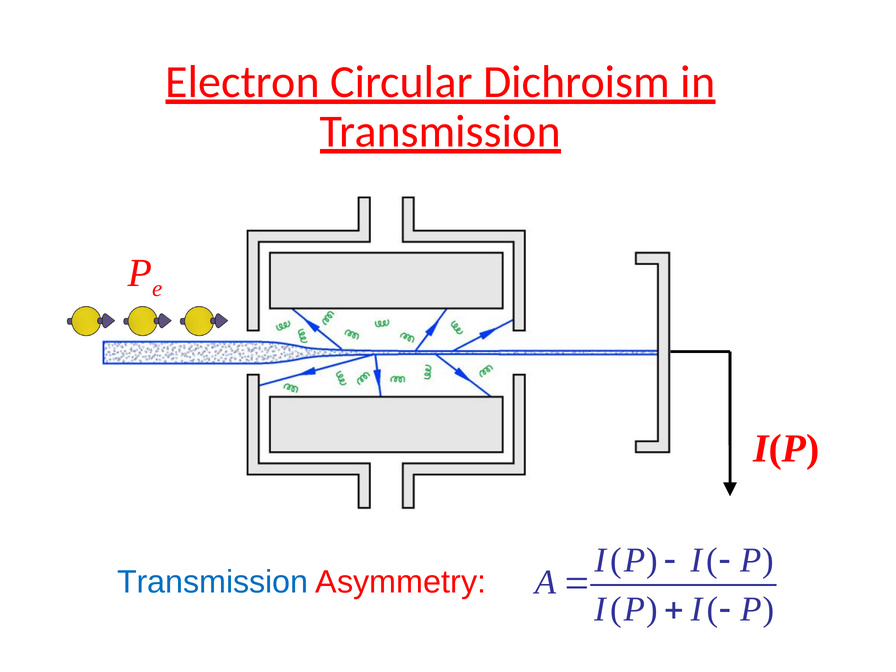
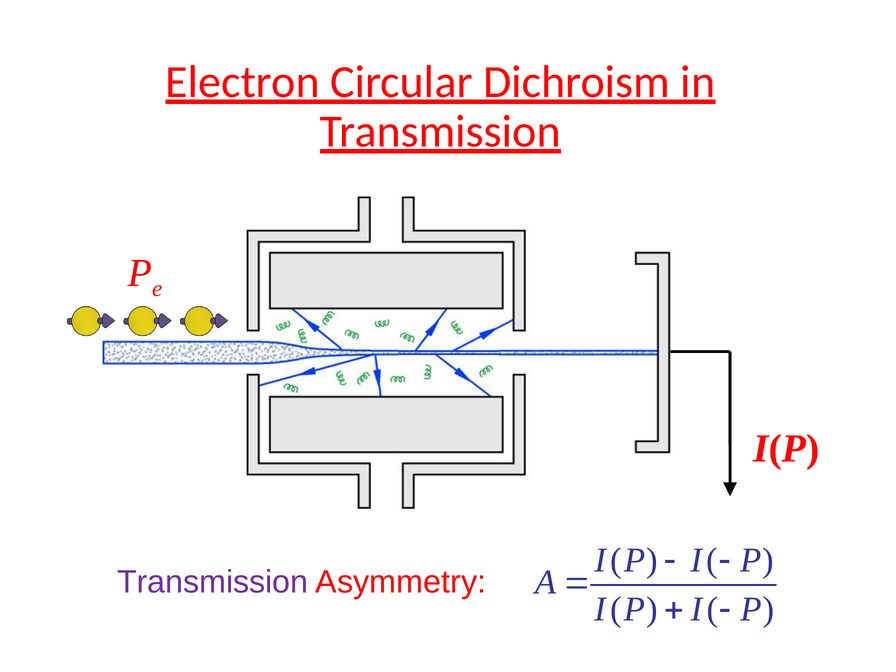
Transmission colour: blue -> purple (213, 582)
